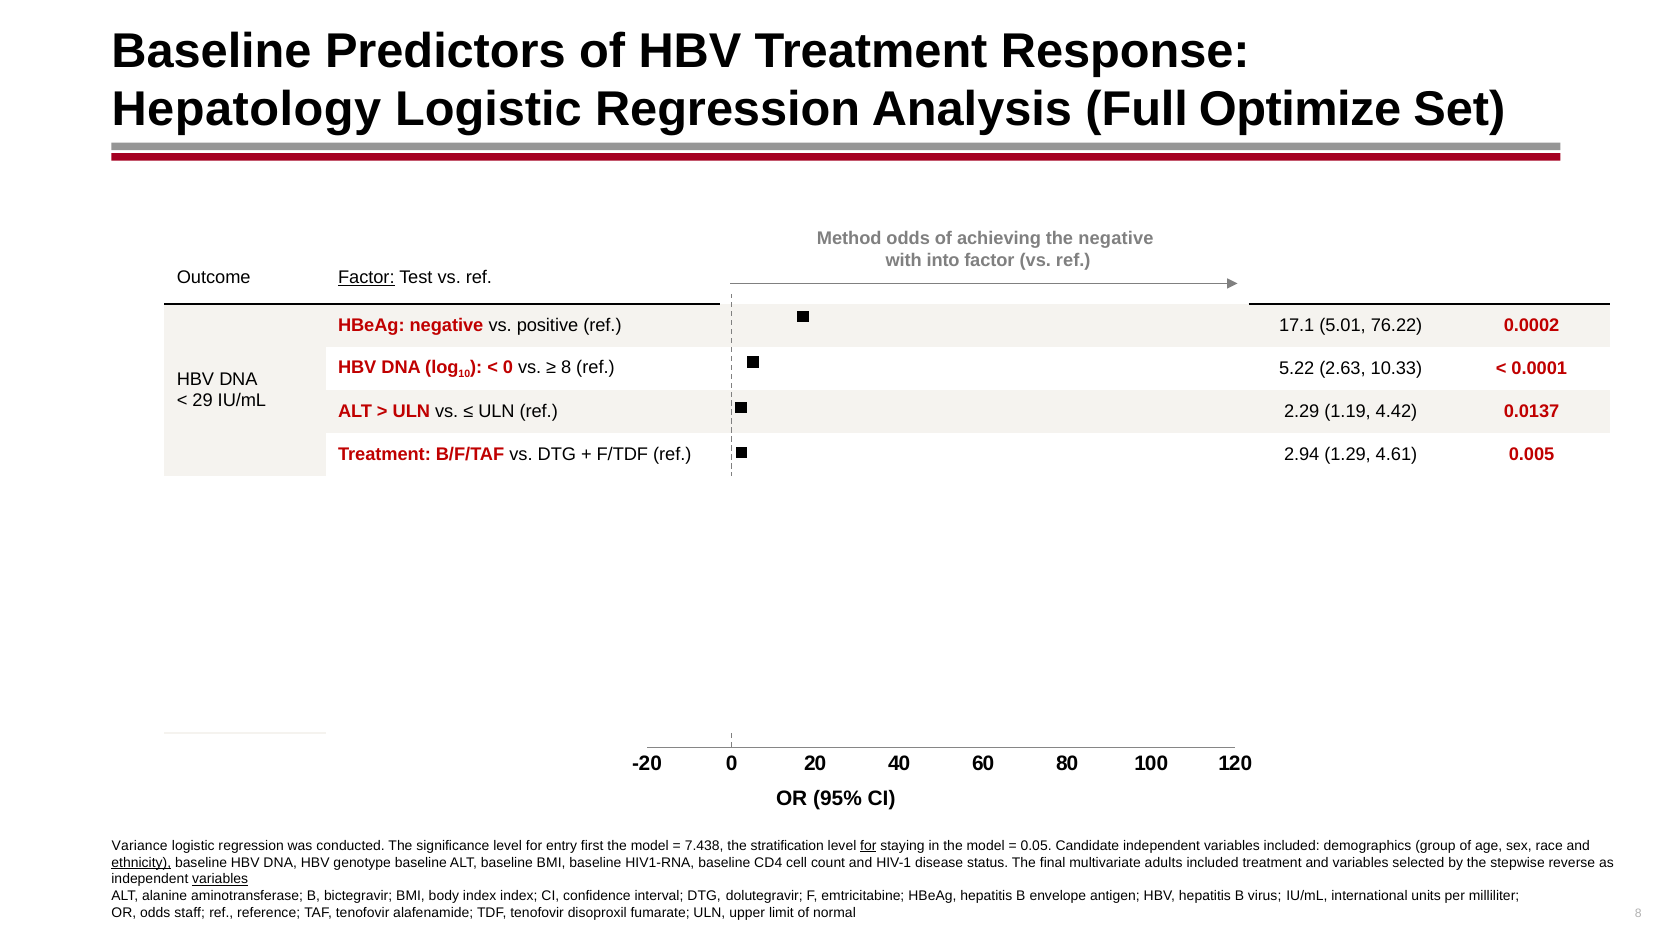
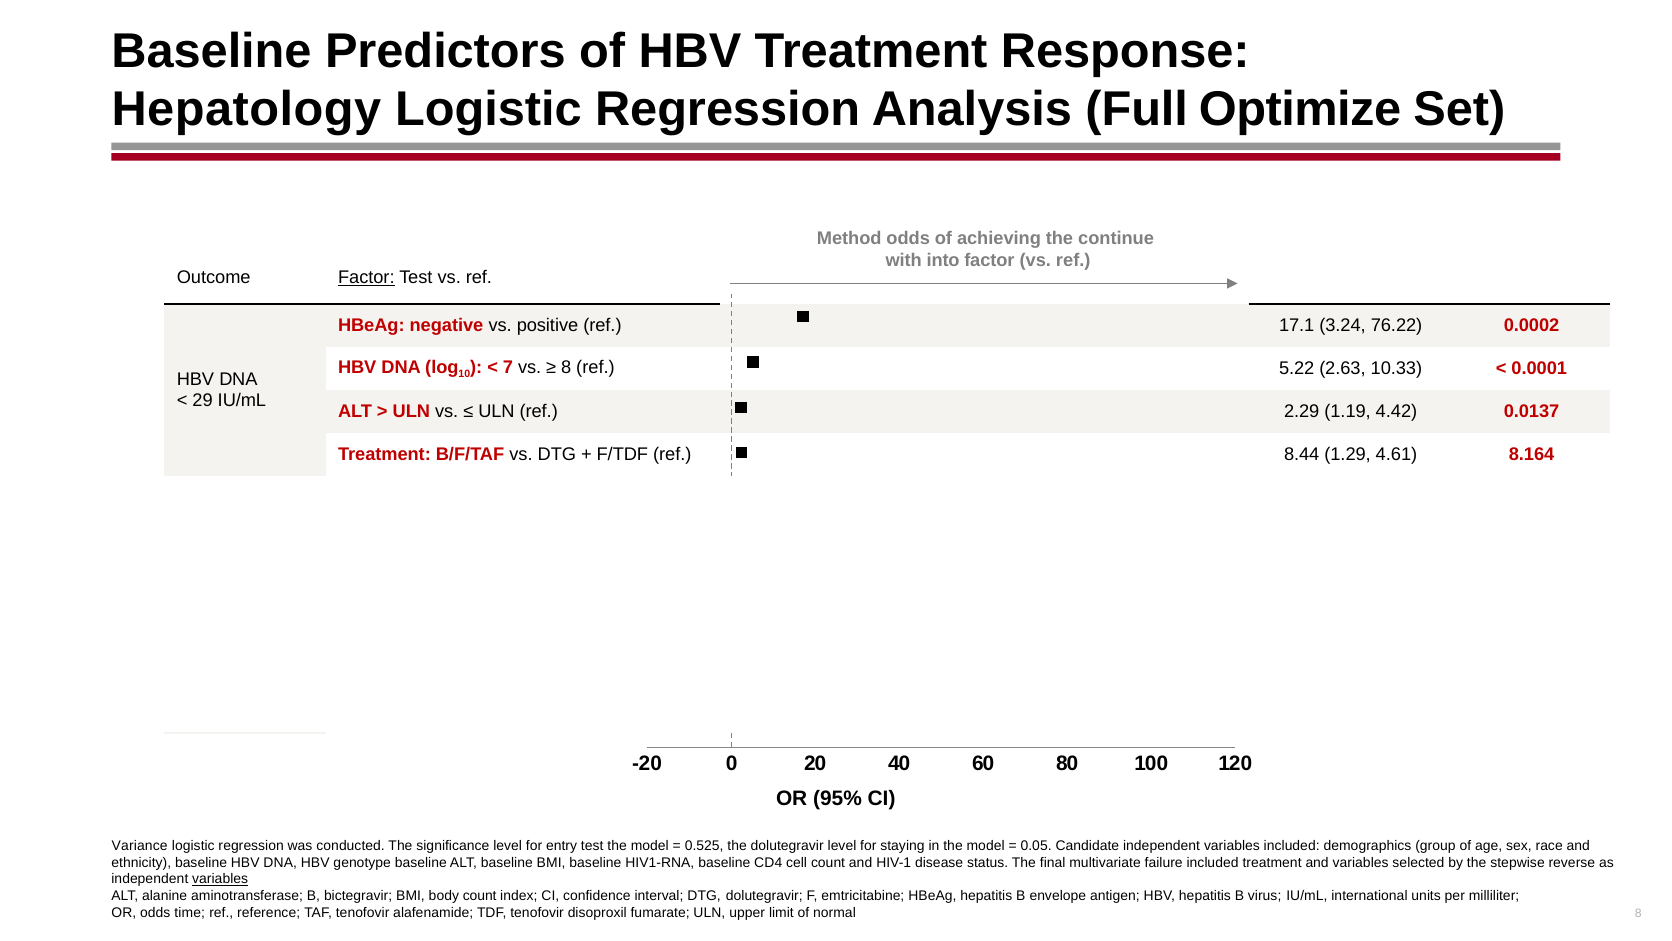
the negative: negative -> continue (1116, 239)
5.01: 5.01 -> 3.24 (1342, 325)
0: 0 -> 7 (508, 367)
2.94: 2.94 -> 8.44 (1302, 454)
0.005: 0.005 -> 8.164 (1532, 454)
entry first: first -> test (592, 845)
7.438: 7.438 -> 0.525 (704, 845)
the stratification: stratification -> dolutegravir (787, 845)
for underline: present -> none (868, 845)
ethnicity underline: present -> none (141, 862)
adults: adults -> failure (1164, 862)
body index: index -> count (480, 896)
staff: staff -> time (190, 912)
